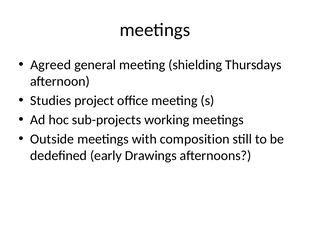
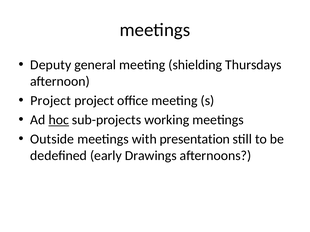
Agreed: Agreed -> Deputy (51, 65)
Studies: Studies -> Project (51, 101)
hoc underline: none -> present (59, 120)
composition: composition -> presentation (195, 139)
